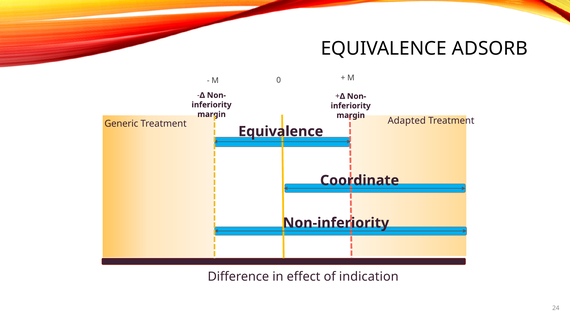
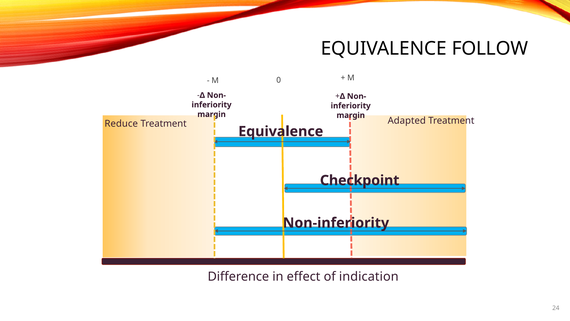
ADSORB: ADSORB -> FOLLOW (490, 48)
Generic: Generic -> Reduce (121, 124)
Coordinate: Coordinate -> Checkpoint (360, 180)
